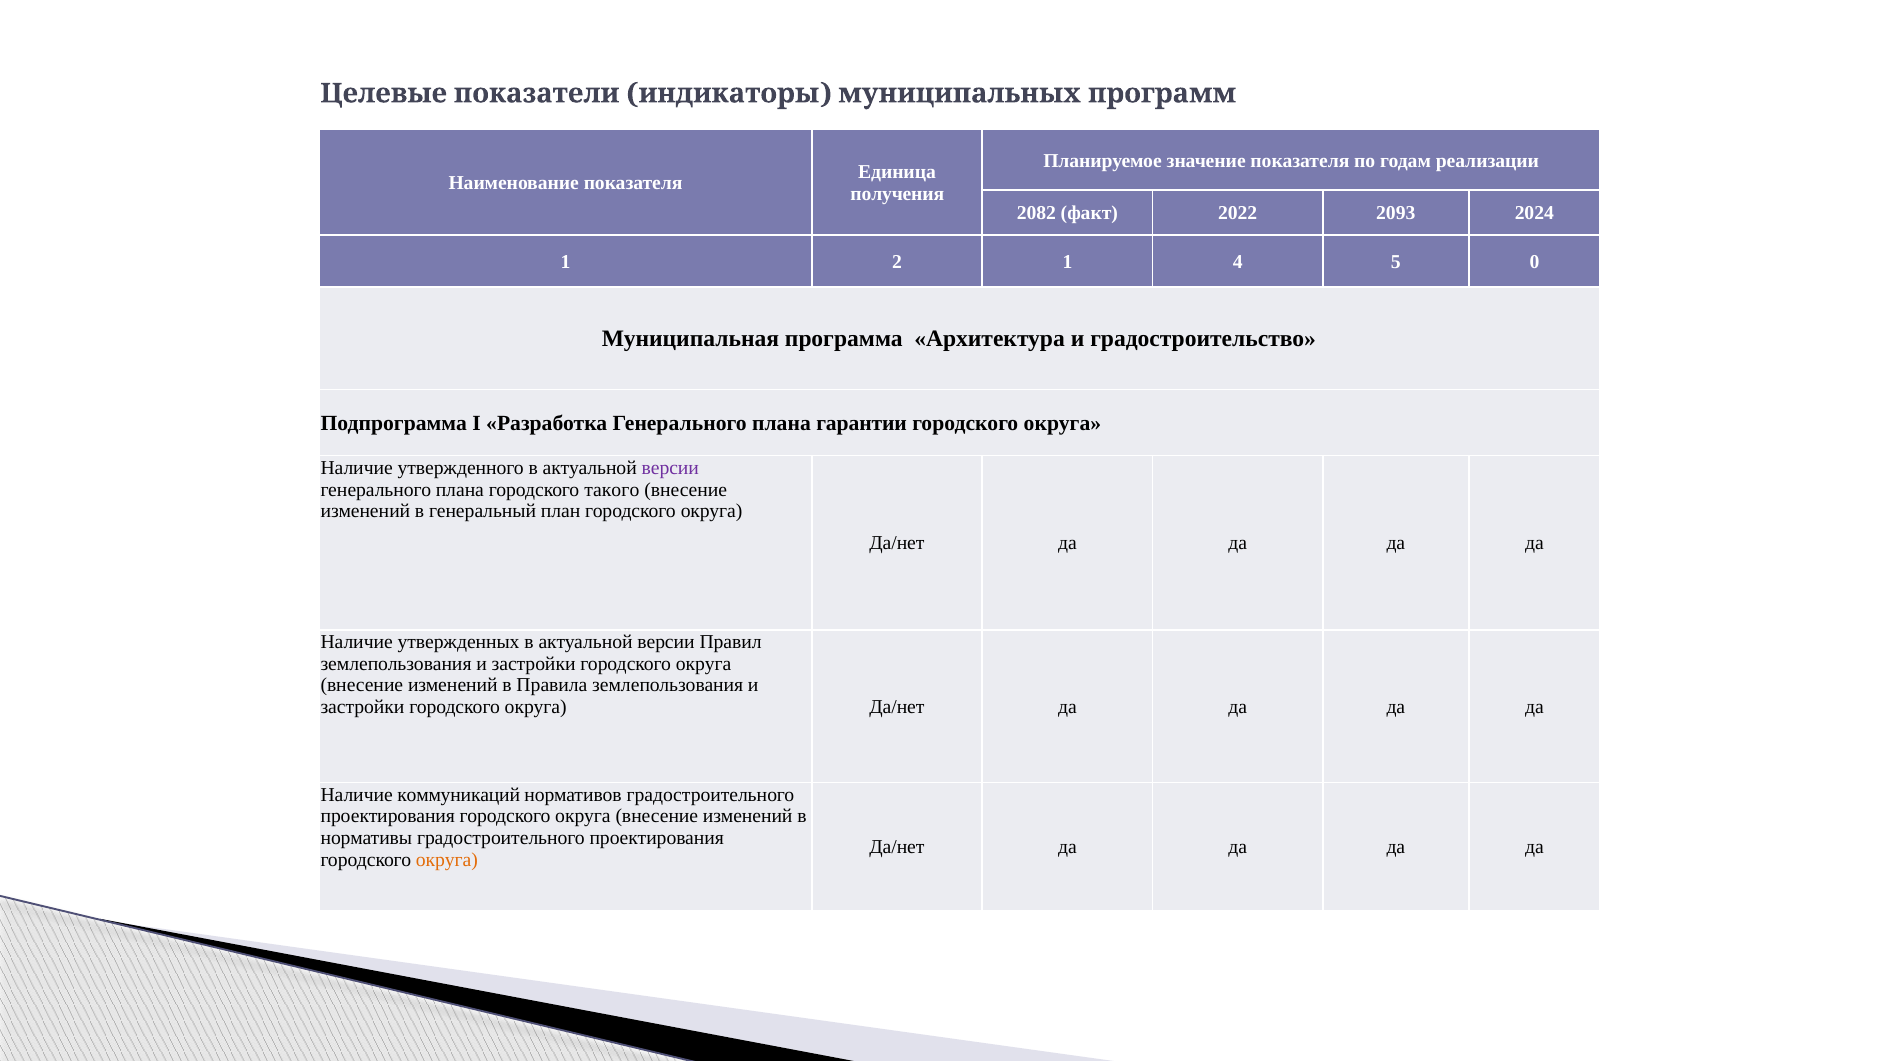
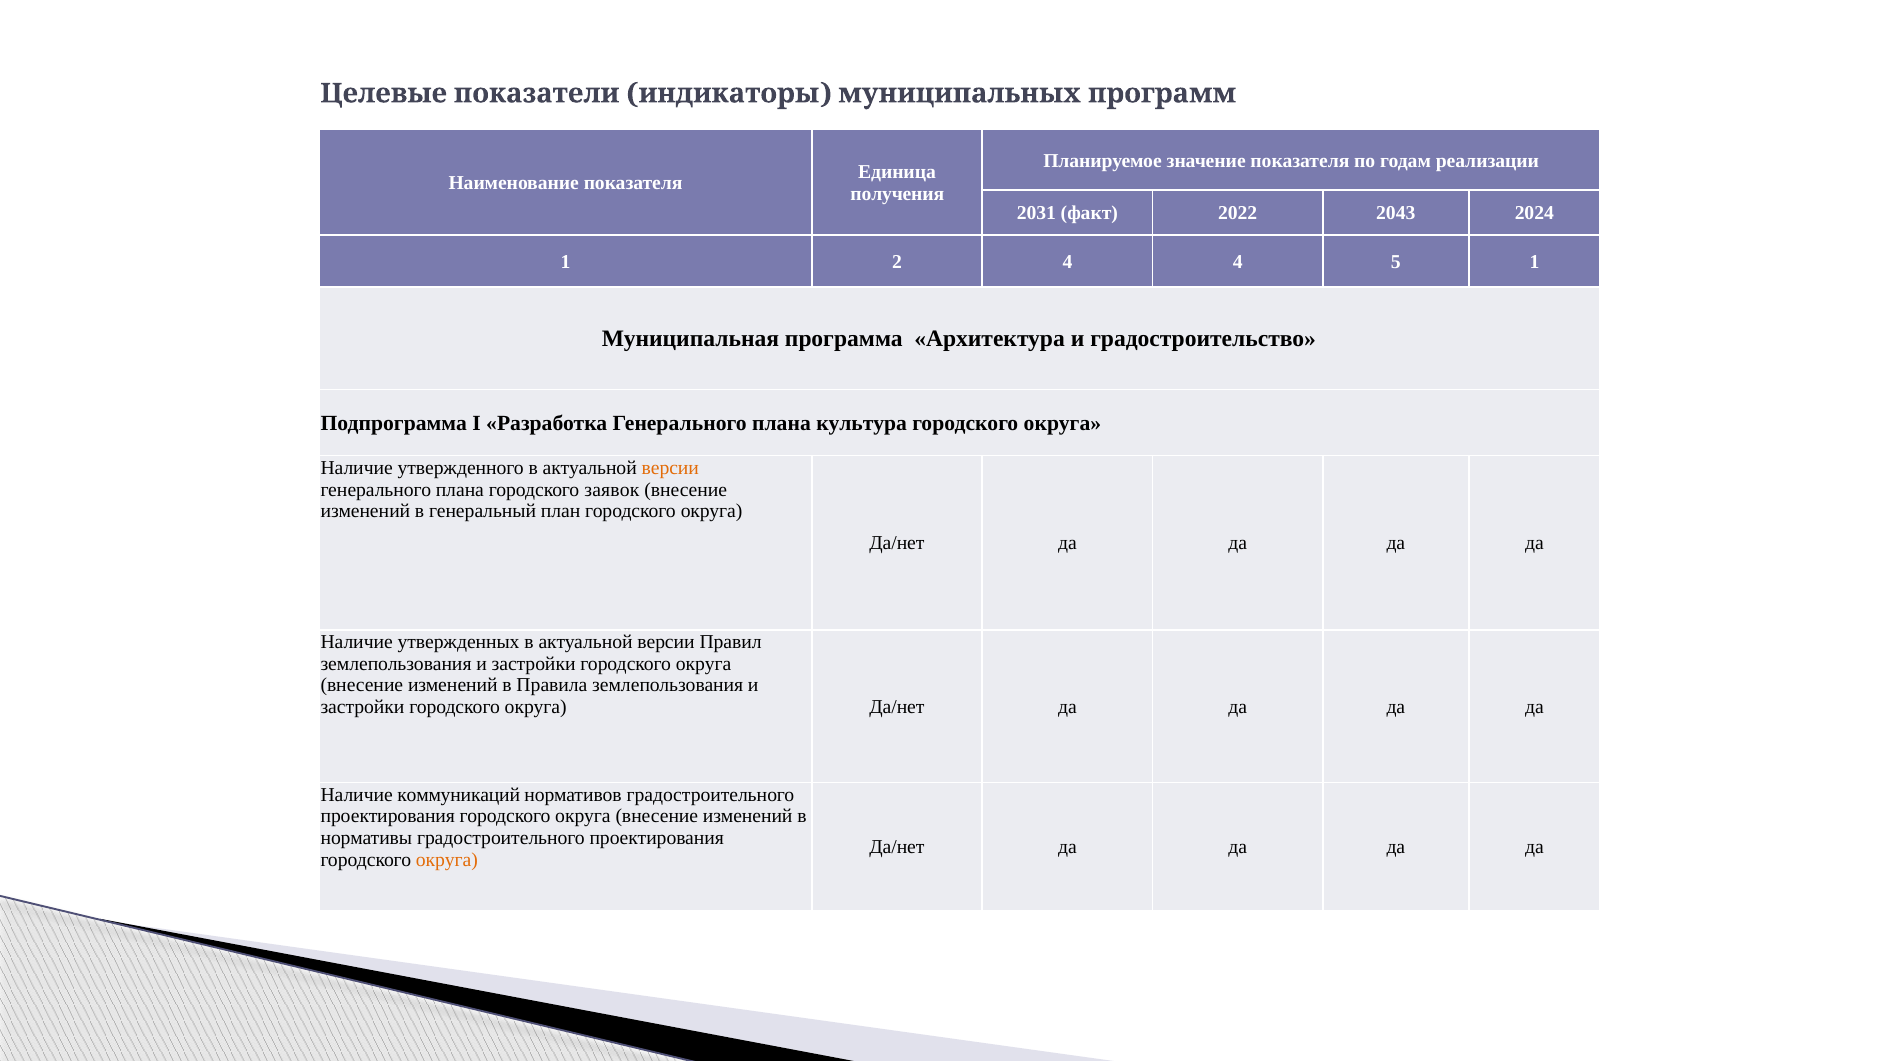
2082: 2082 -> 2031 (1036, 213)
2093: 2093 -> 2043 (1396, 213)
2 1: 1 -> 4 (1068, 262)
5 0: 0 -> 1 (1534, 262)
гарантии: гарантии -> культура (862, 423)
версии colour: purple -> orange (670, 468)
такого: такого -> заявок (612, 490)
